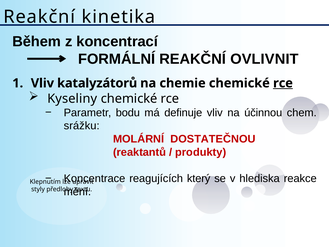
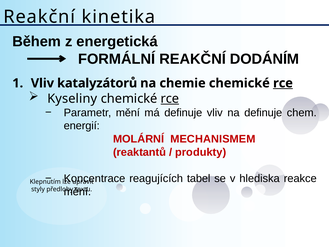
koncentrací: koncentrací -> energetická (117, 42)
OVLIVNIT: OVLIVNIT -> DODÁNÍM (265, 59)
rce underline: none -> present (170, 98)
Parametr bodu: bodu -> mění (128, 113)
na účinnou: účinnou -> definuje (263, 113)
srážku: srážku -> energií (82, 126)
DOSTATEČNOU: DOSTATEČNOU -> MECHANISMEM (213, 139)
který: který -> tabel (199, 178)
